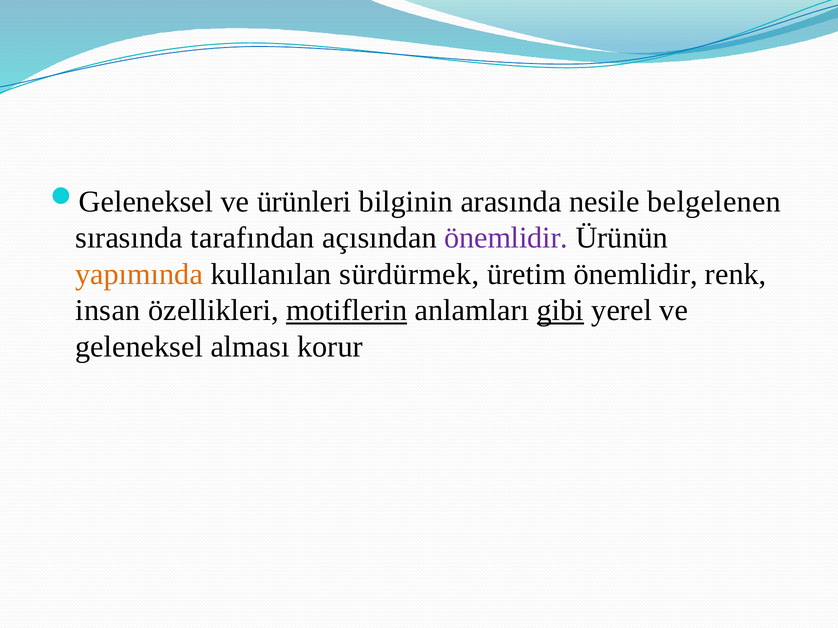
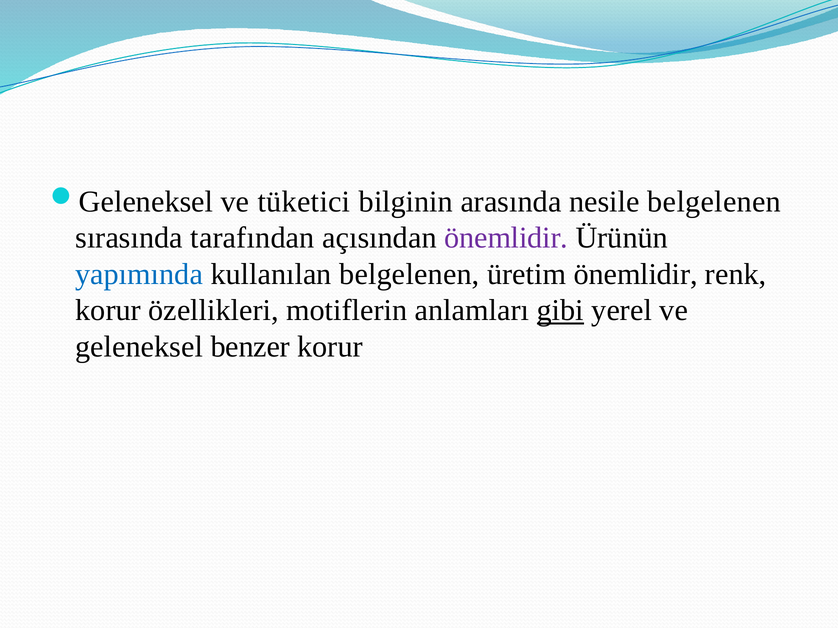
ürünleri: ürünleri -> tüketici (304, 202)
yapımında colour: orange -> blue (139, 274)
kullanılan sürdürmek: sürdürmek -> belgelenen (409, 274)
insan: insan -> korur (108, 311)
motiflerin underline: present -> none (347, 311)
alması: alması -> benzer (250, 347)
